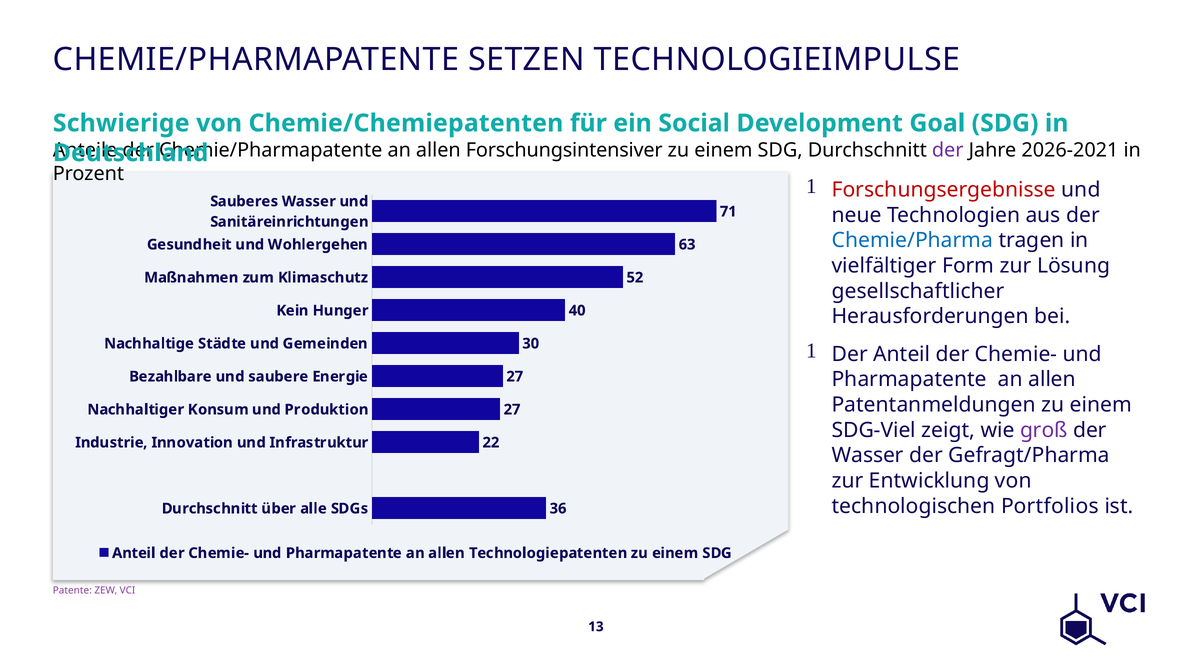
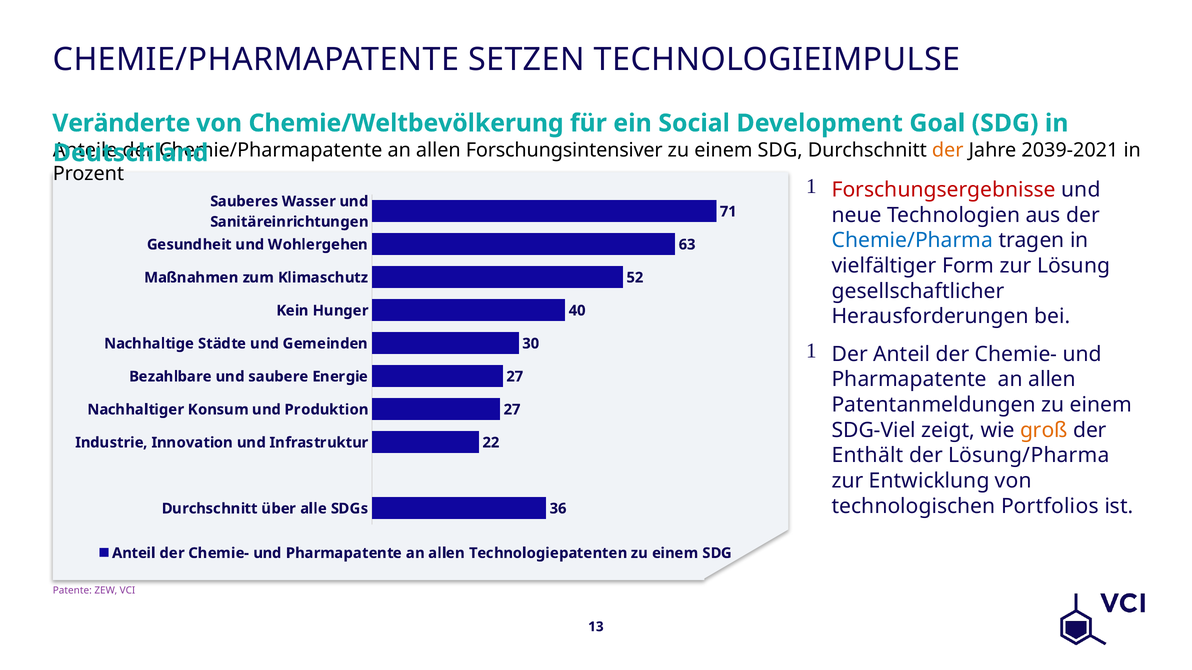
Schwierige: Schwierige -> Veränderte (121, 123)
Chemie/Chemiepatenten: Chemie/Chemiepatenten -> Chemie/Weltbevölkerung (406, 123)
der colour: purple -> orange (948, 150)
2026-2021: 2026-2021 -> 2039-2021 (1070, 150)
groß colour: purple -> orange (1044, 430)
Wasser: Wasser -> Enthält (868, 456)
Gefragt/Pharma: Gefragt/Pharma -> Lösung/Pharma (1029, 456)
